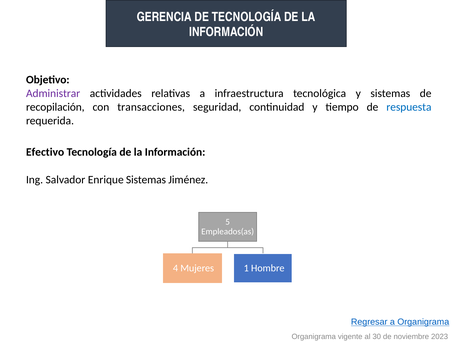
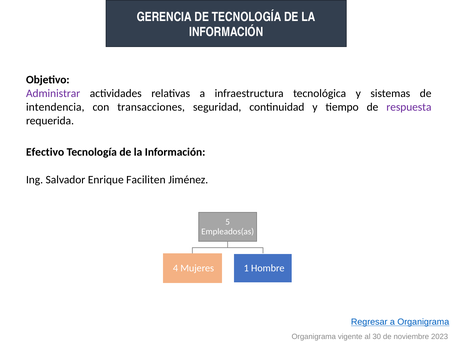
recopilación: recopilación -> intendencia (55, 107)
respuesta colour: blue -> purple (409, 107)
Enrique Sistemas: Sistemas -> Faciliten (146, 180)
